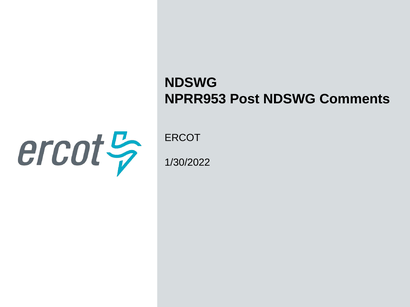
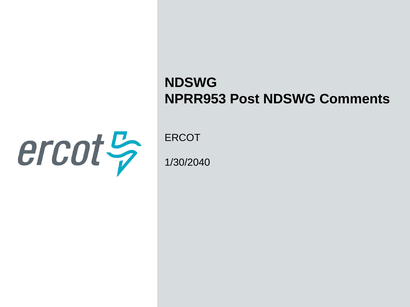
1/30/2022: 1/30/2022 -> 1/30/2040 (187, 163)
